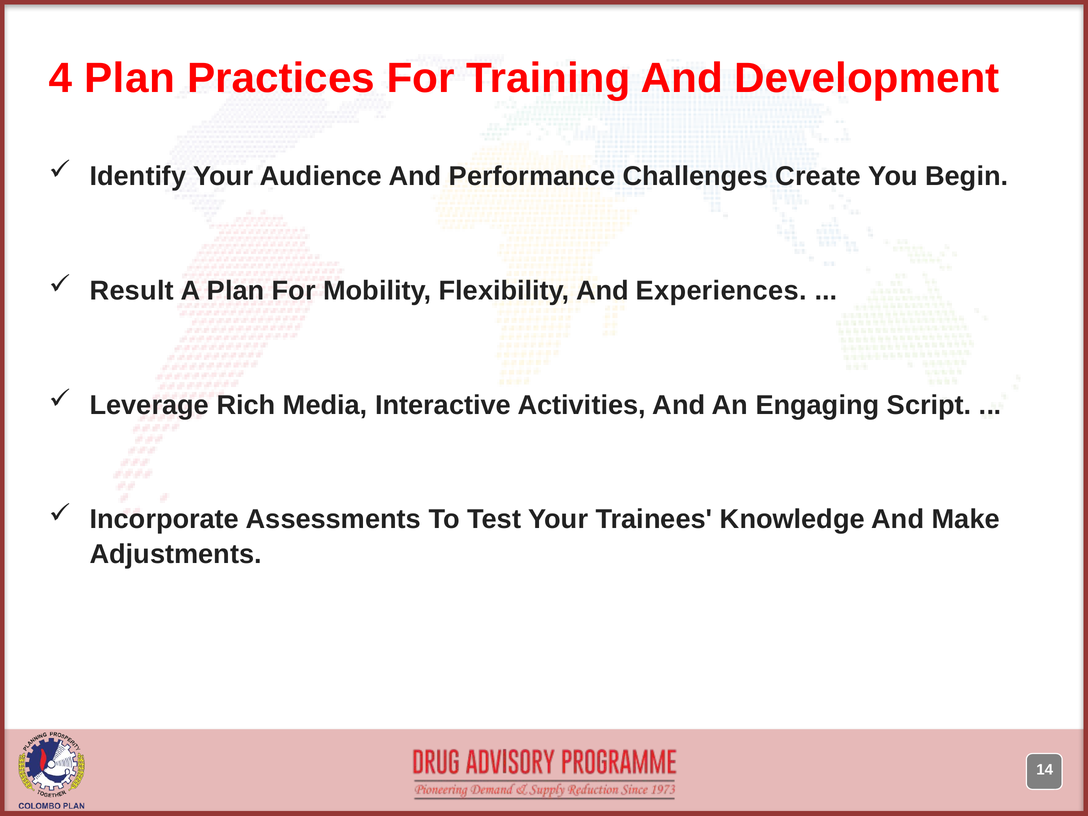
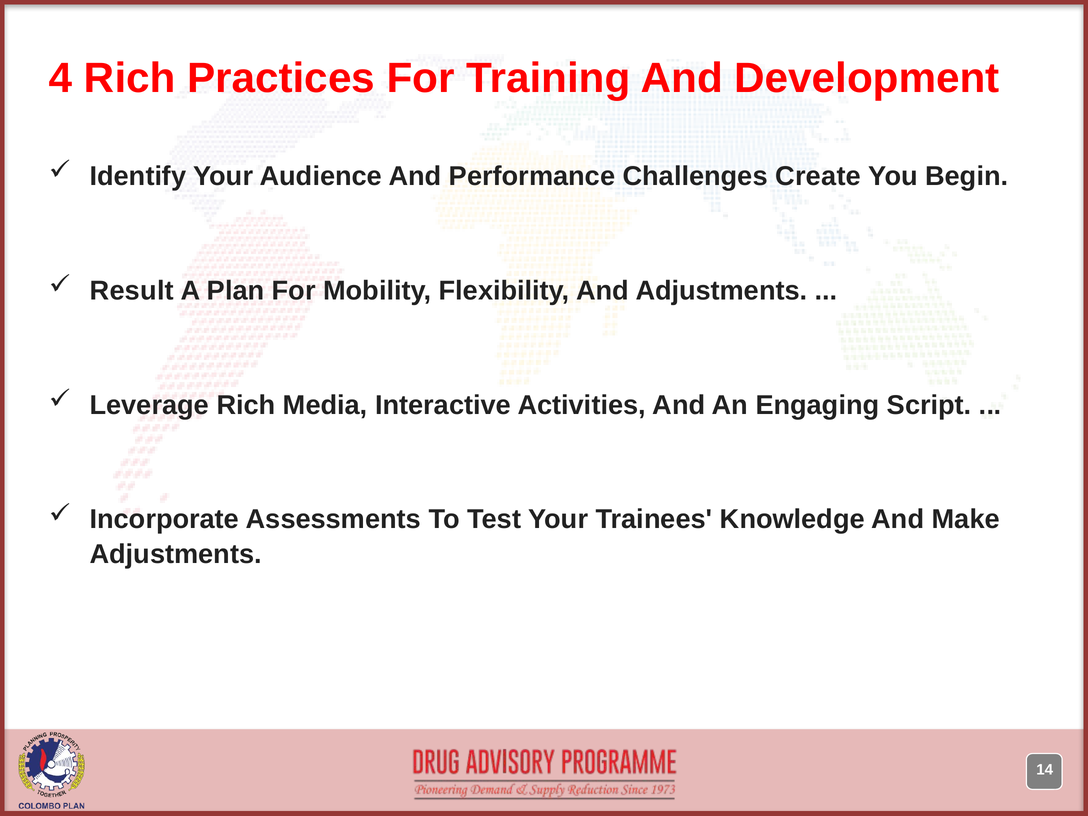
4 Plan: Plan -> Rich (130, 78)
And Experiences: Experiences -> Adjustments (721, 291)
